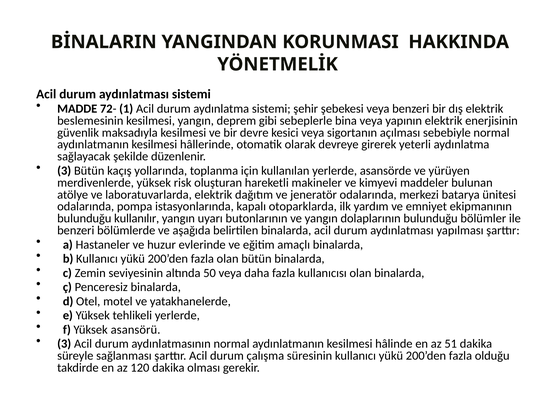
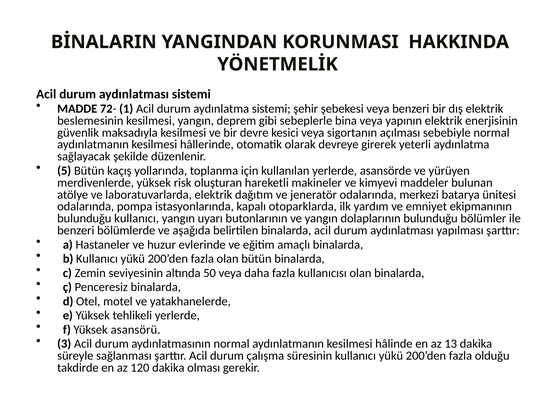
3: 3 -> 5 (64, 171)
bulunduğu kullanılır: kullanılır -> kullanıcı (137, 218)
51: 51 -> 13 (451, 344)
